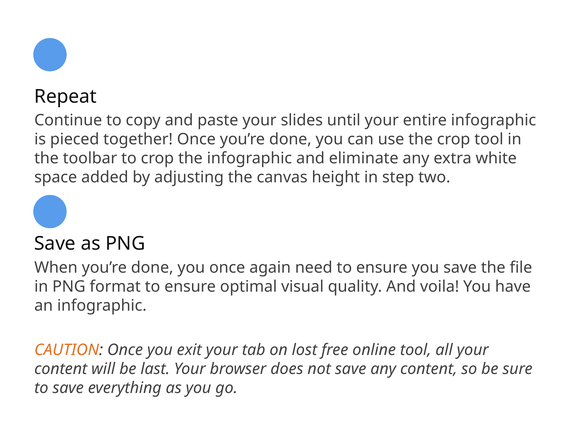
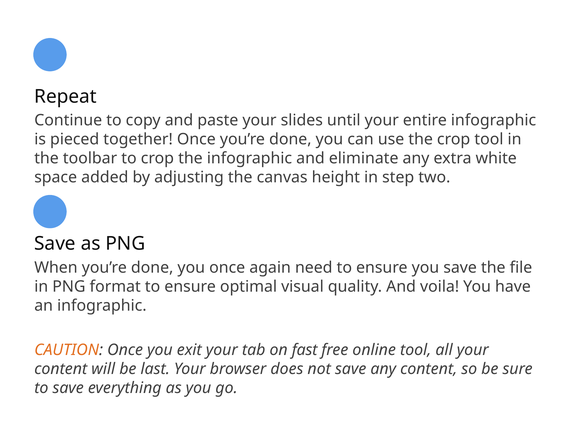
lost: lost -> fast (305, 350)
